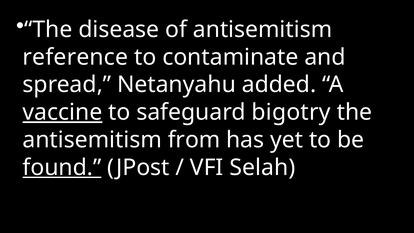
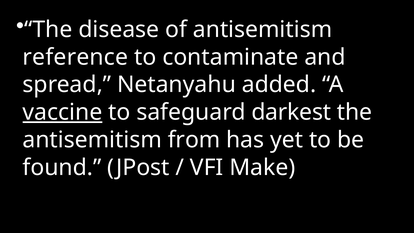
bigotry: bigotry -> darkest (291, 112)
found underline: present -> none (62, 167)
Selah: Selah -> Make (262, 167)
